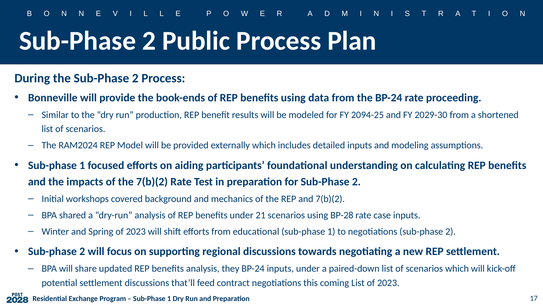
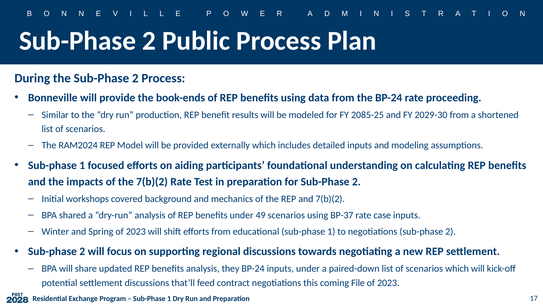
2094-25: 2094-25 -> 2085-25 (367, 115)
21: 21 -> 49 (261, 215)
BP-28: BP-28 -> BP-37 (342, 215)
coming List: List -> File (358, 283)
